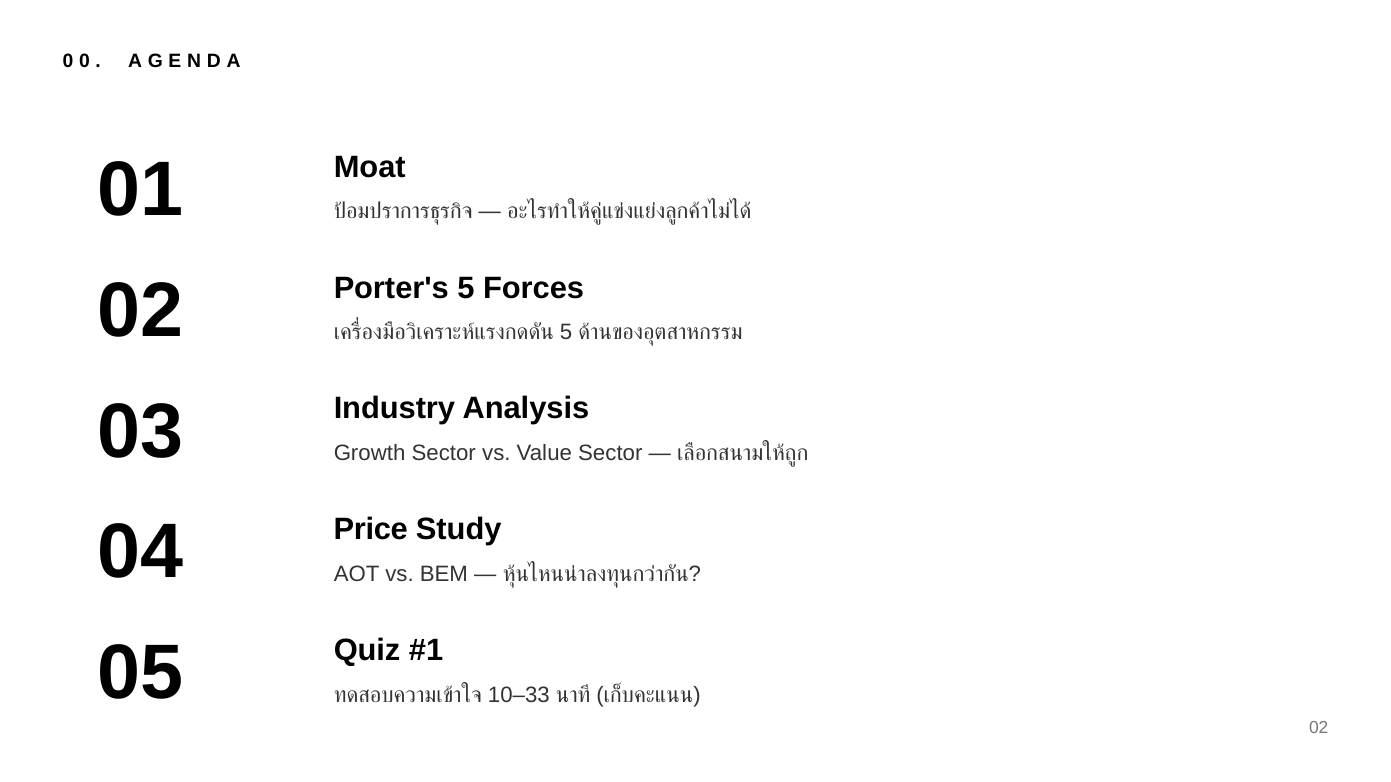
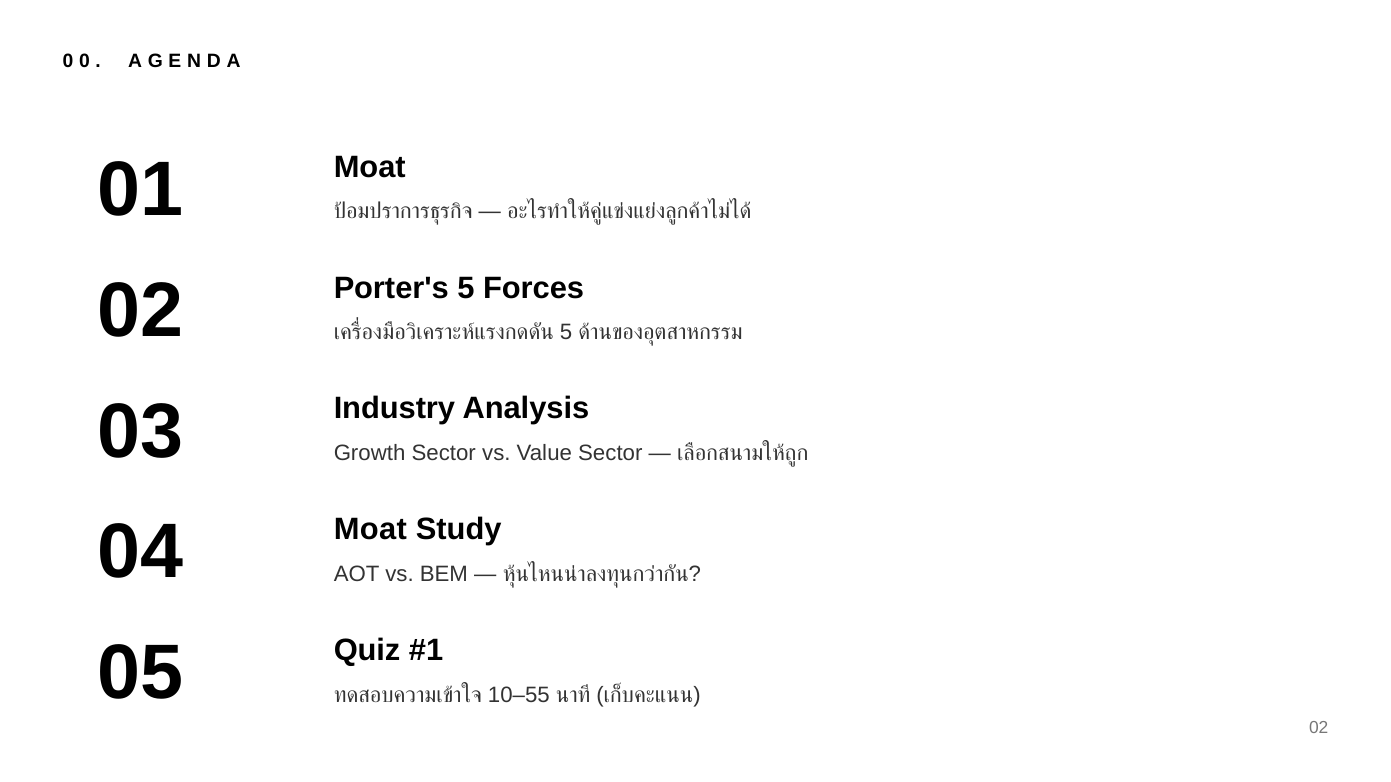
04 Price: Price -> Moat (370, 530)
10–33: 10–33 -> 10–55 (519, 696)
